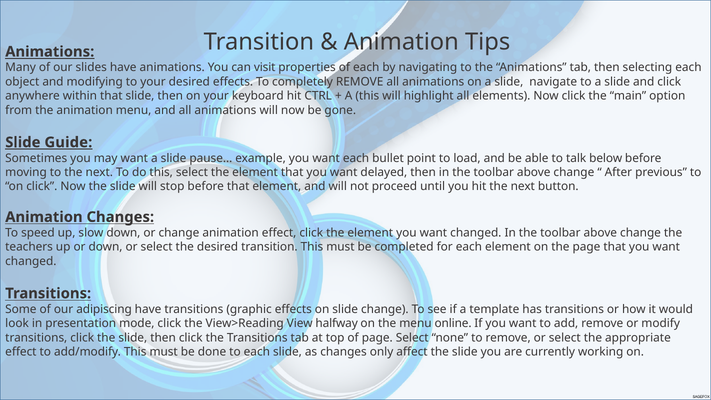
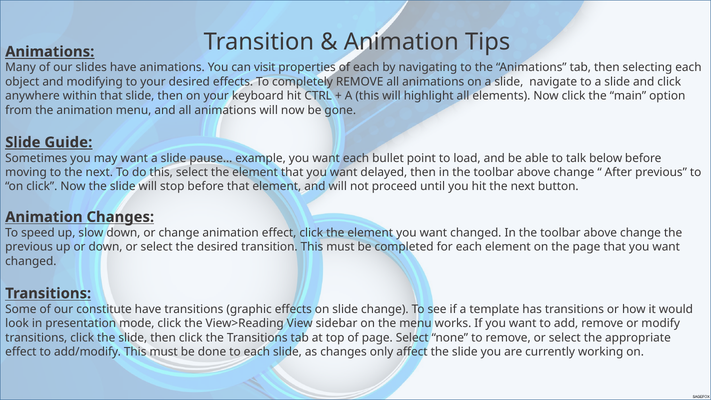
teachers: teachers -> previous (29, 247)
adipiscing: adipiscing -> constitute (104, 309)
halfway: halfway -> sidebar (337, 323)
online: online -> works (453, 323)
